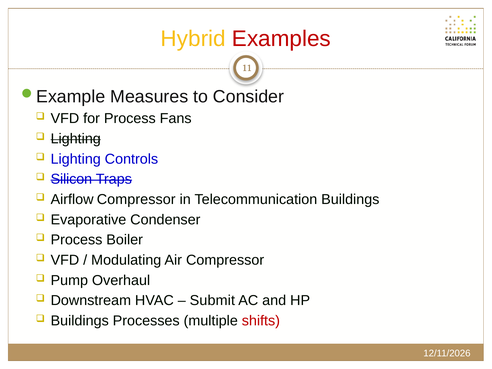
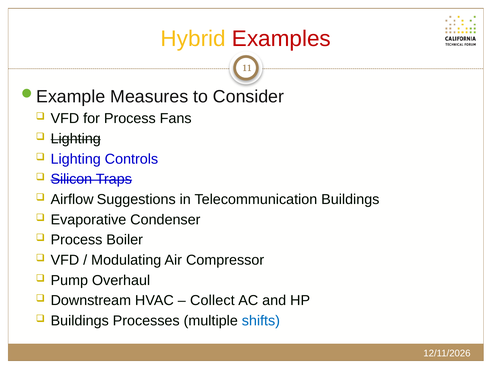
Airflow Compressor: Compressor -> Suggestions (136, 199)
Submit: Submit -> Collect (212, 301)
shifts colour: red -> blue (261, 321)
